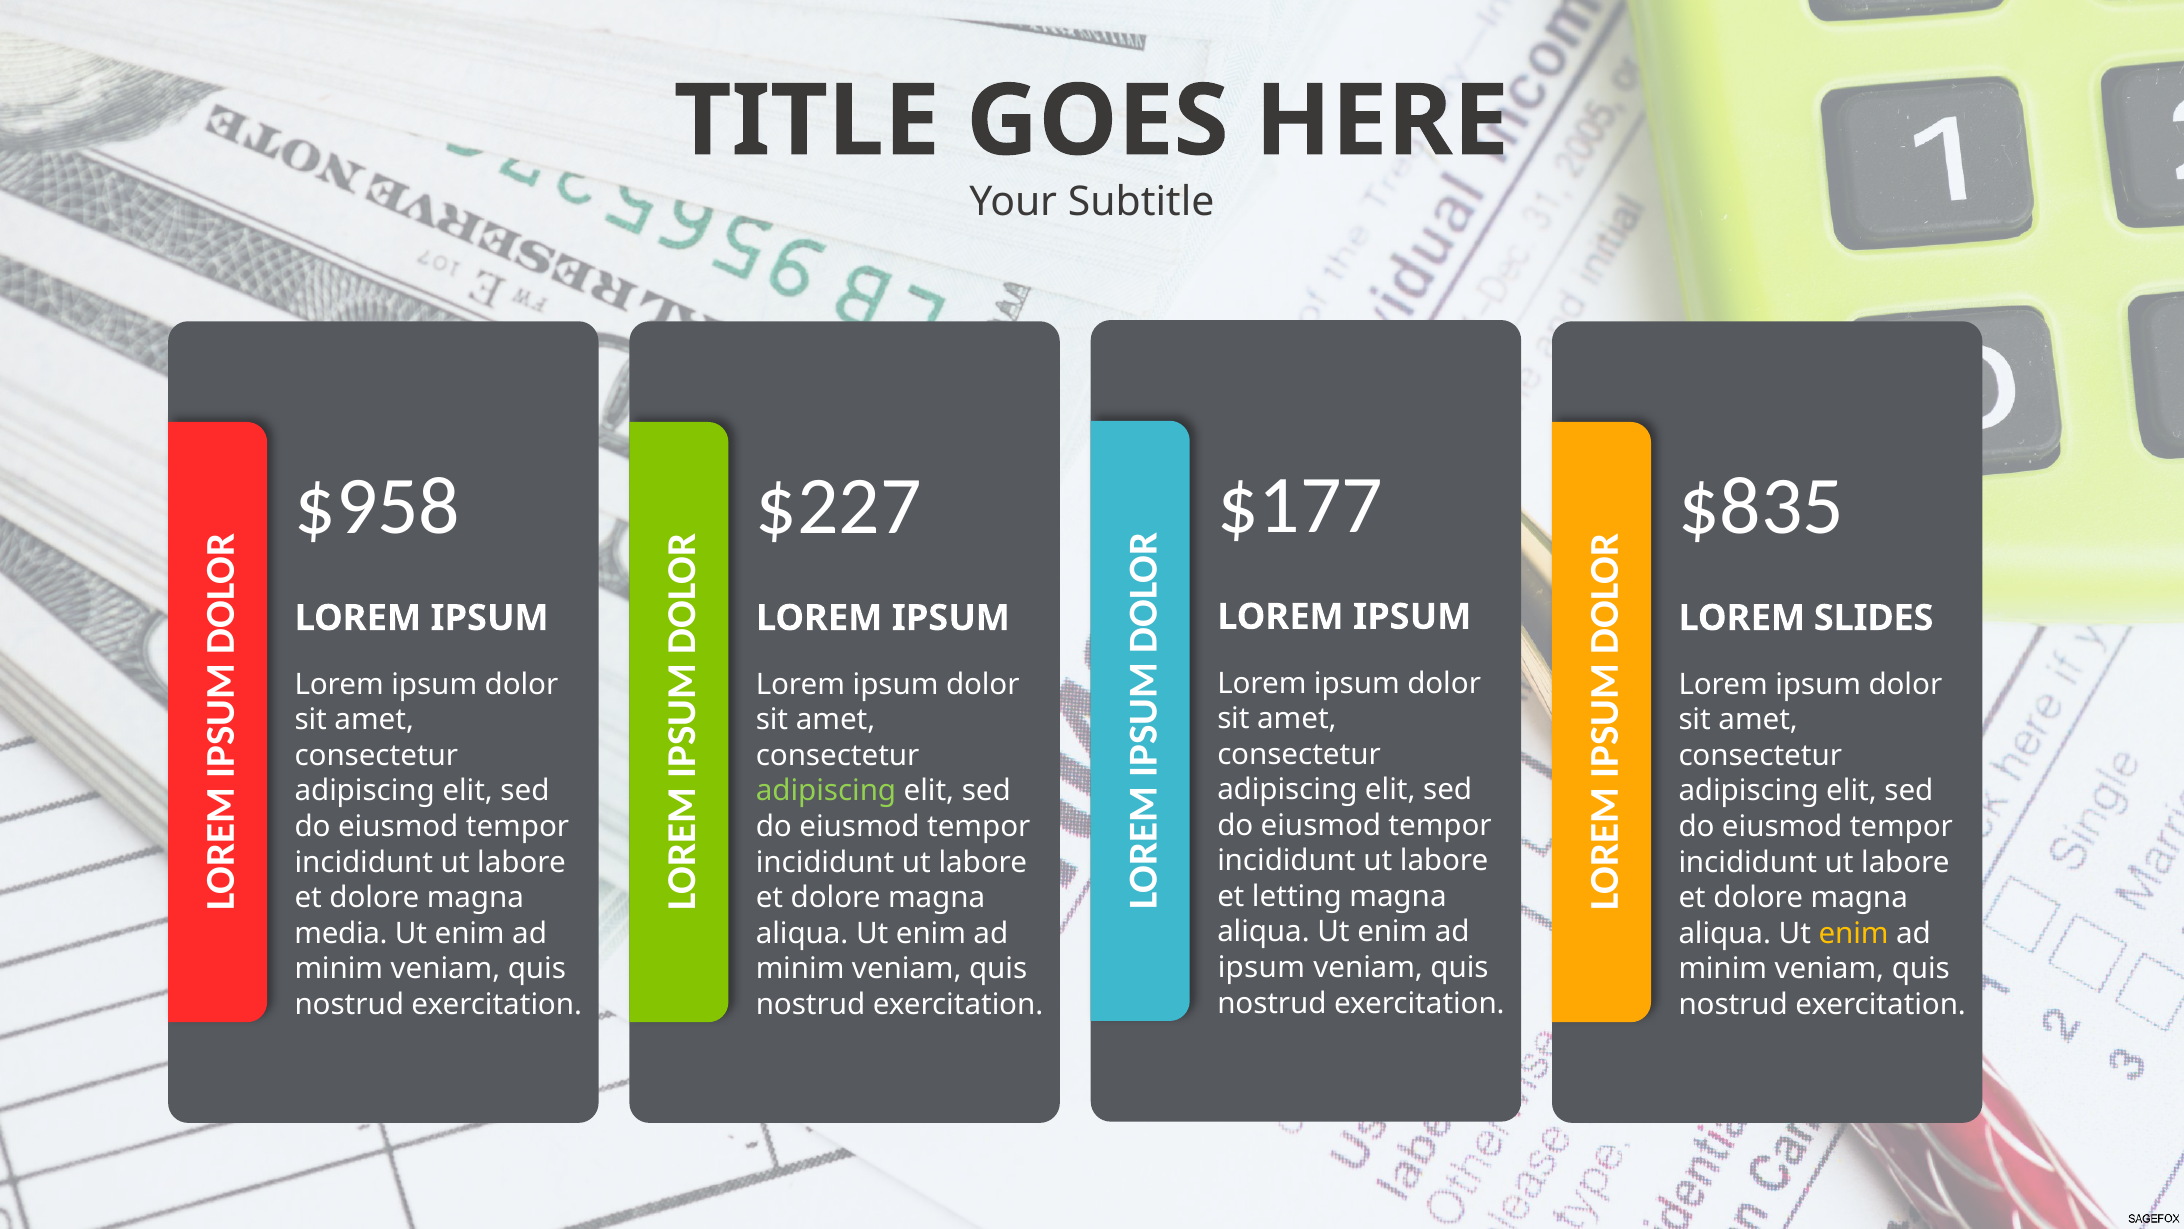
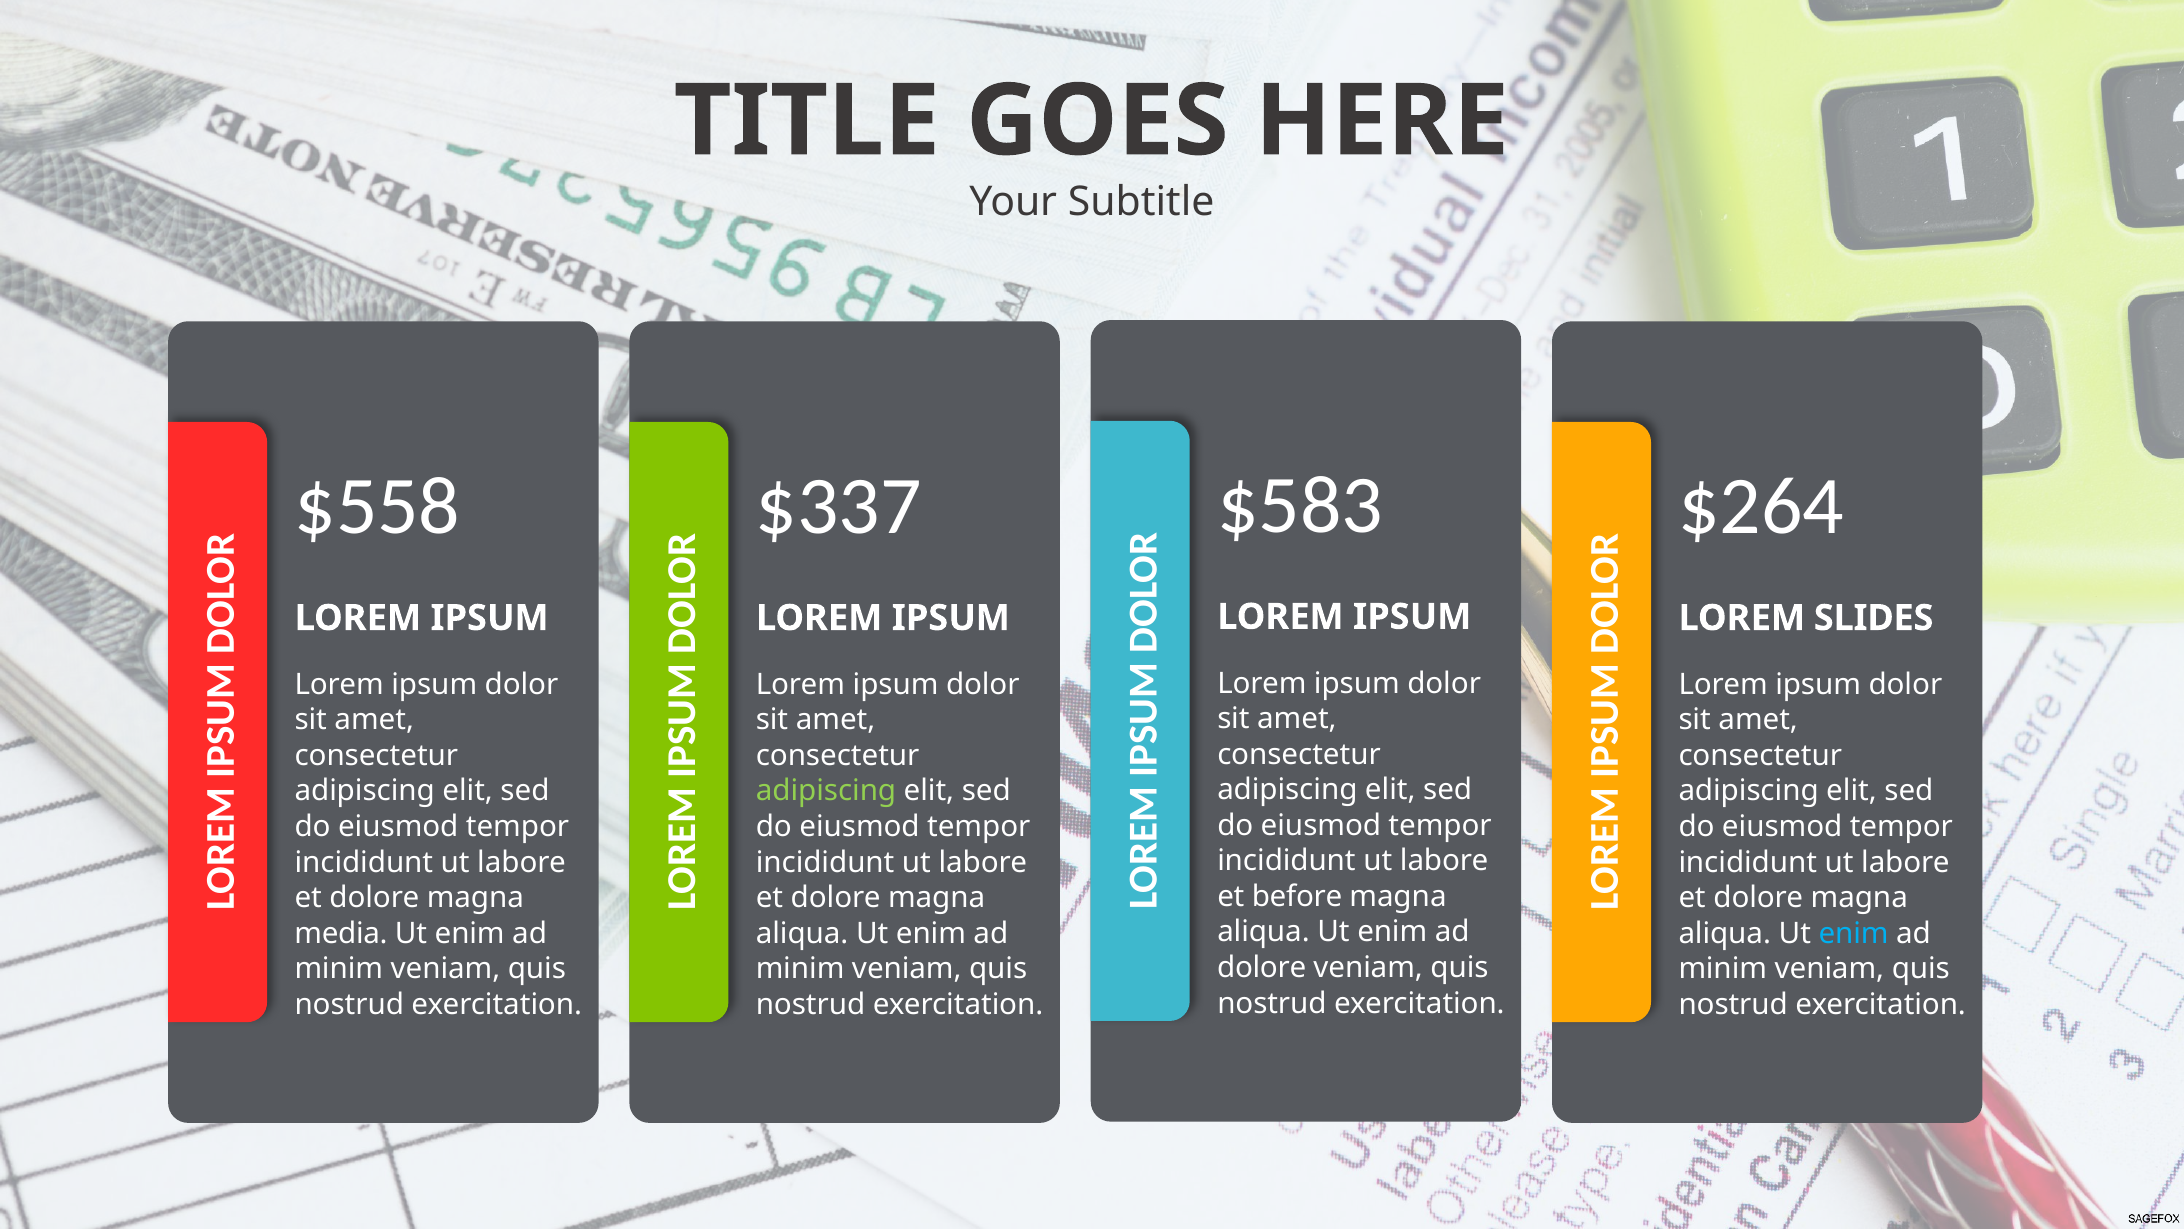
$177: $177 -> $583 (1300, 505)
$958: $958 -> $558 (378, 506)
$227: $227 -> $337 (839, 506)
$835: $835 -> $264 (1761, 506)
letting: letting -> before (1297, 896)
enim colour: yellow -> light blue (1854, 933)
ipsum: ipsum -> dolore (1262, 967)
